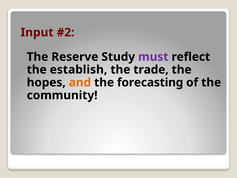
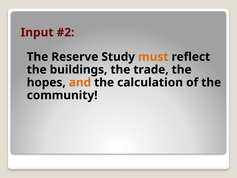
must colour: purple -> orange (153, 57)
establish: establish -> buildings (79, 70)
forecasting: forecasting -> calculation (150, 82)
